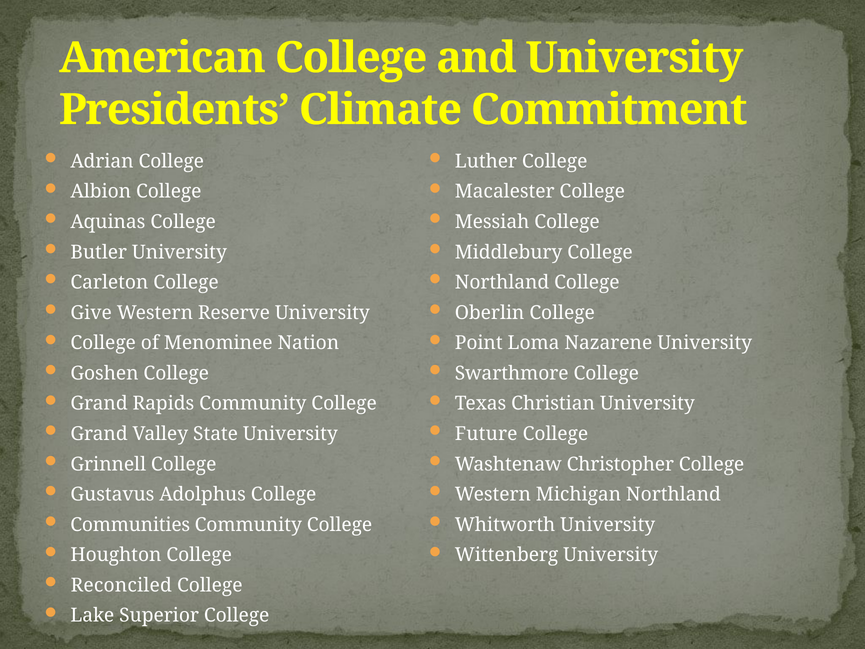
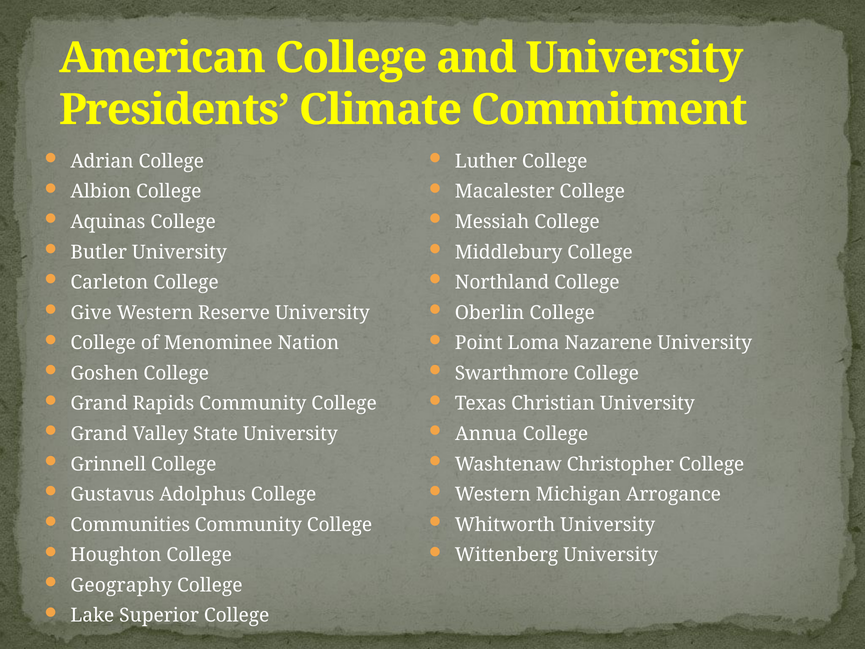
Future: Future -> Annua (486, 434)
Michigan Northland: Northland -> Arrogance (673, 494)
Reconciled: Reconciled -> Geography (121, 585)
